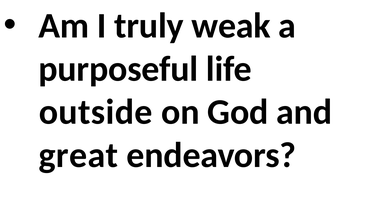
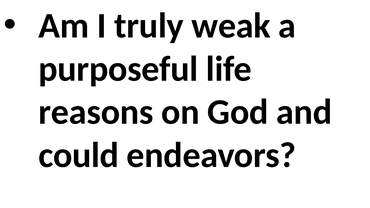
outside: outside -> reasons (96, 112)
great: great -> could (79, 155)
